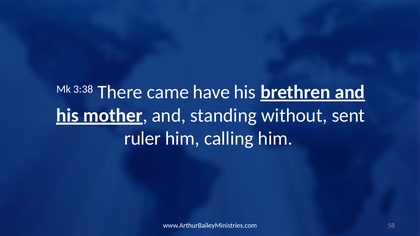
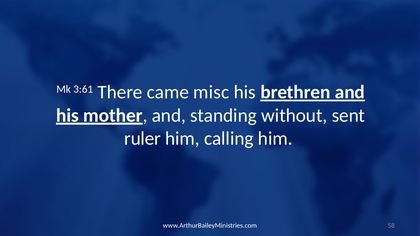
3:38: 3:38 -> 3:61 (83, 89)
have: have -> misc (211, 92)
